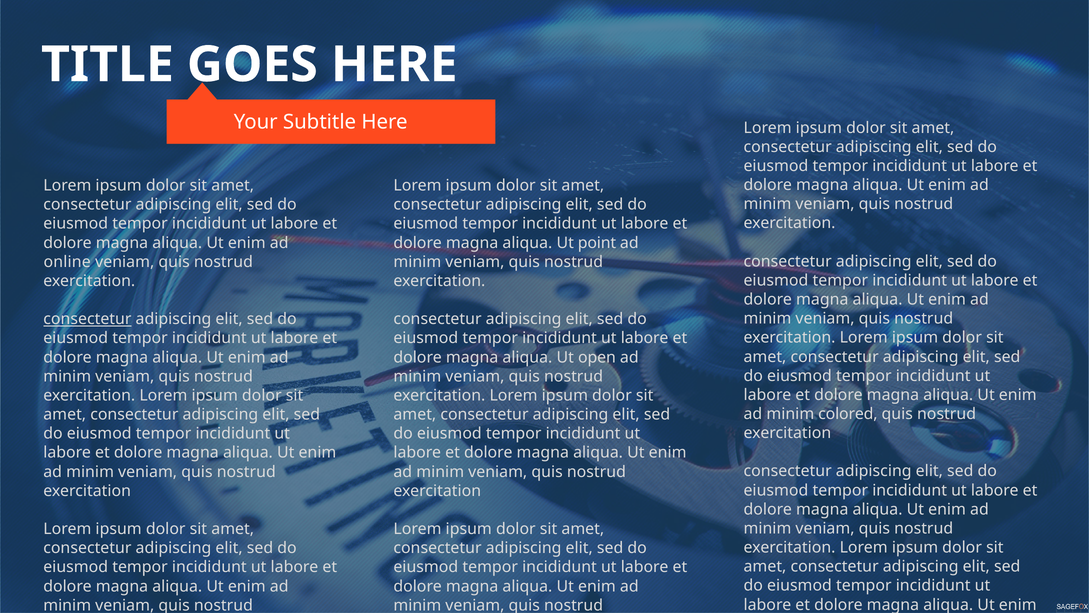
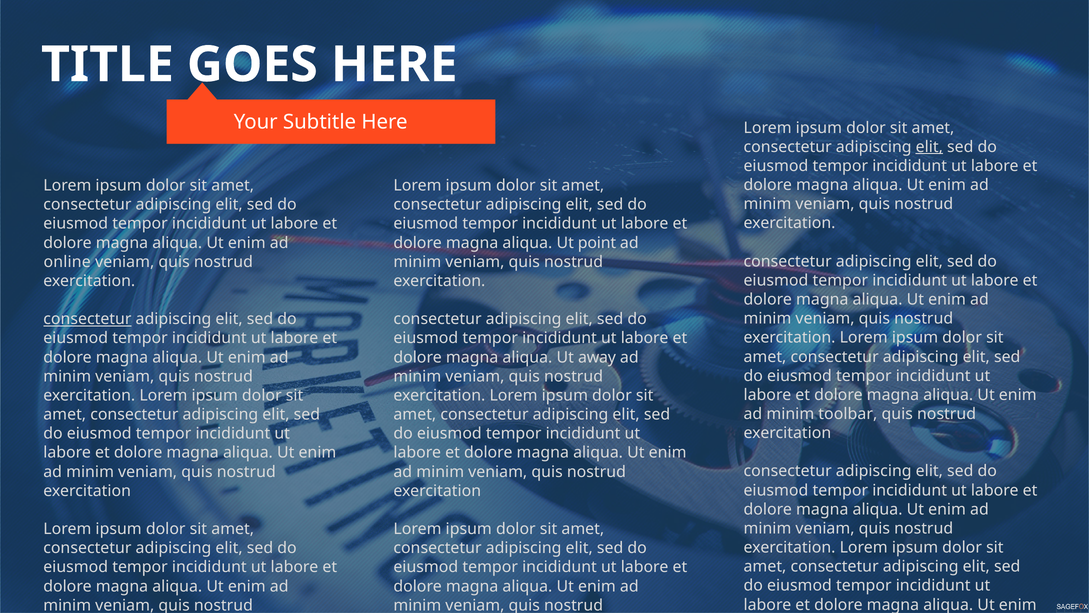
elit underline: none -> present (929, 147)
open: open -> away (597, 357)
colored: colored -> toolbar (848, 414)
